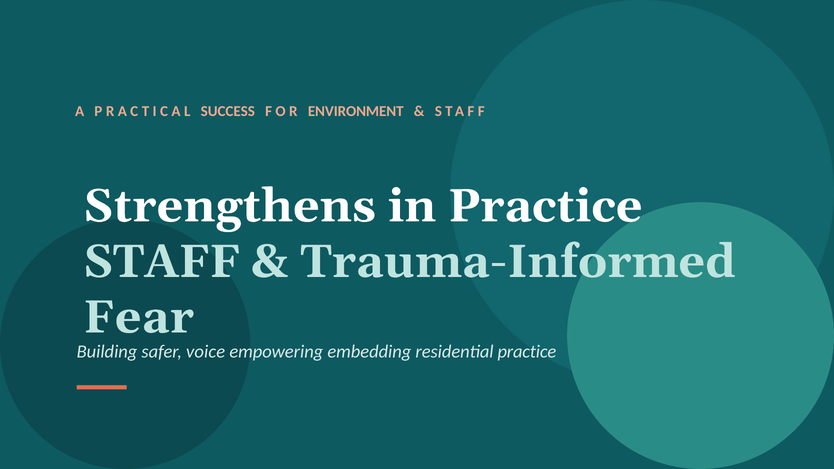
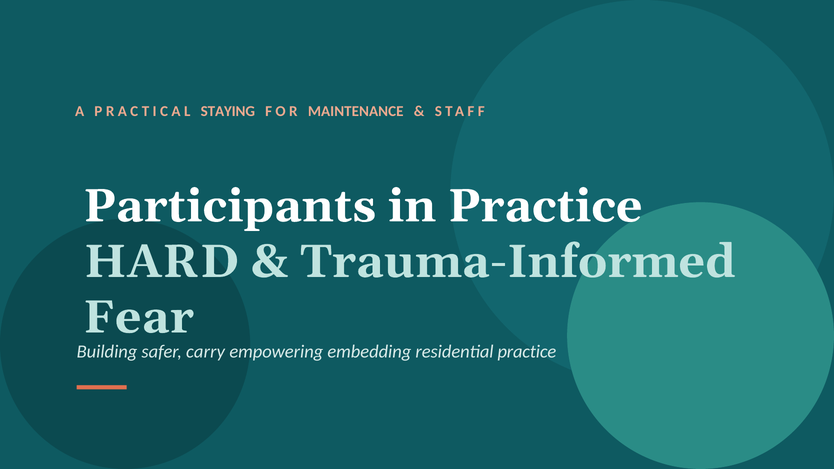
SUCCESS: SUCCESS -> STAYING (228, 112)
ENVIRONMENT: ENVIRONMENT -> MAINTENANCE (356, 112)
Strengthens: Strengthens -> Participants (230, 206)
STAFF: STAFF -> HARD (161, 262)
voice: voice -> carry (206, 352)
